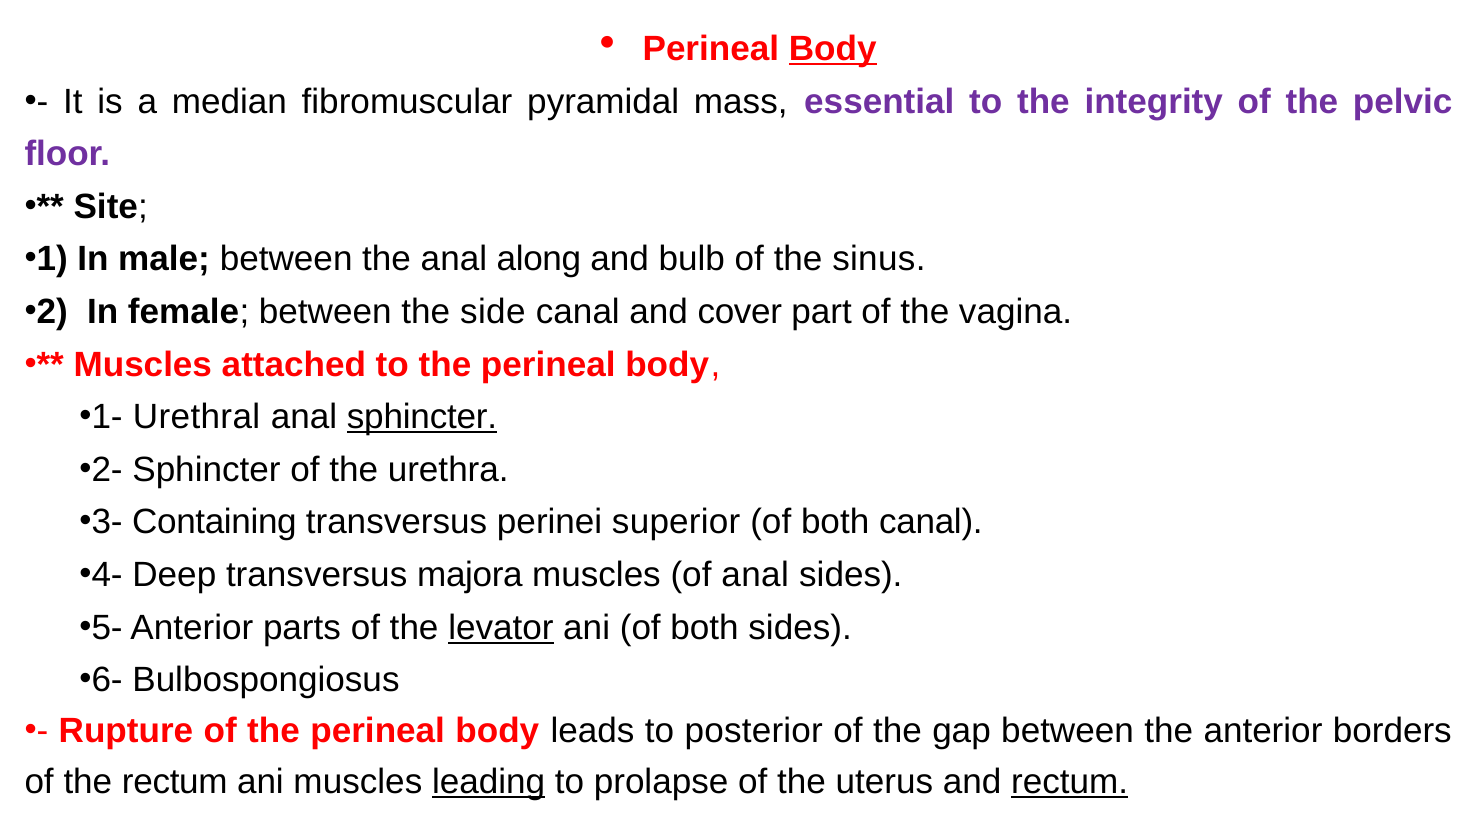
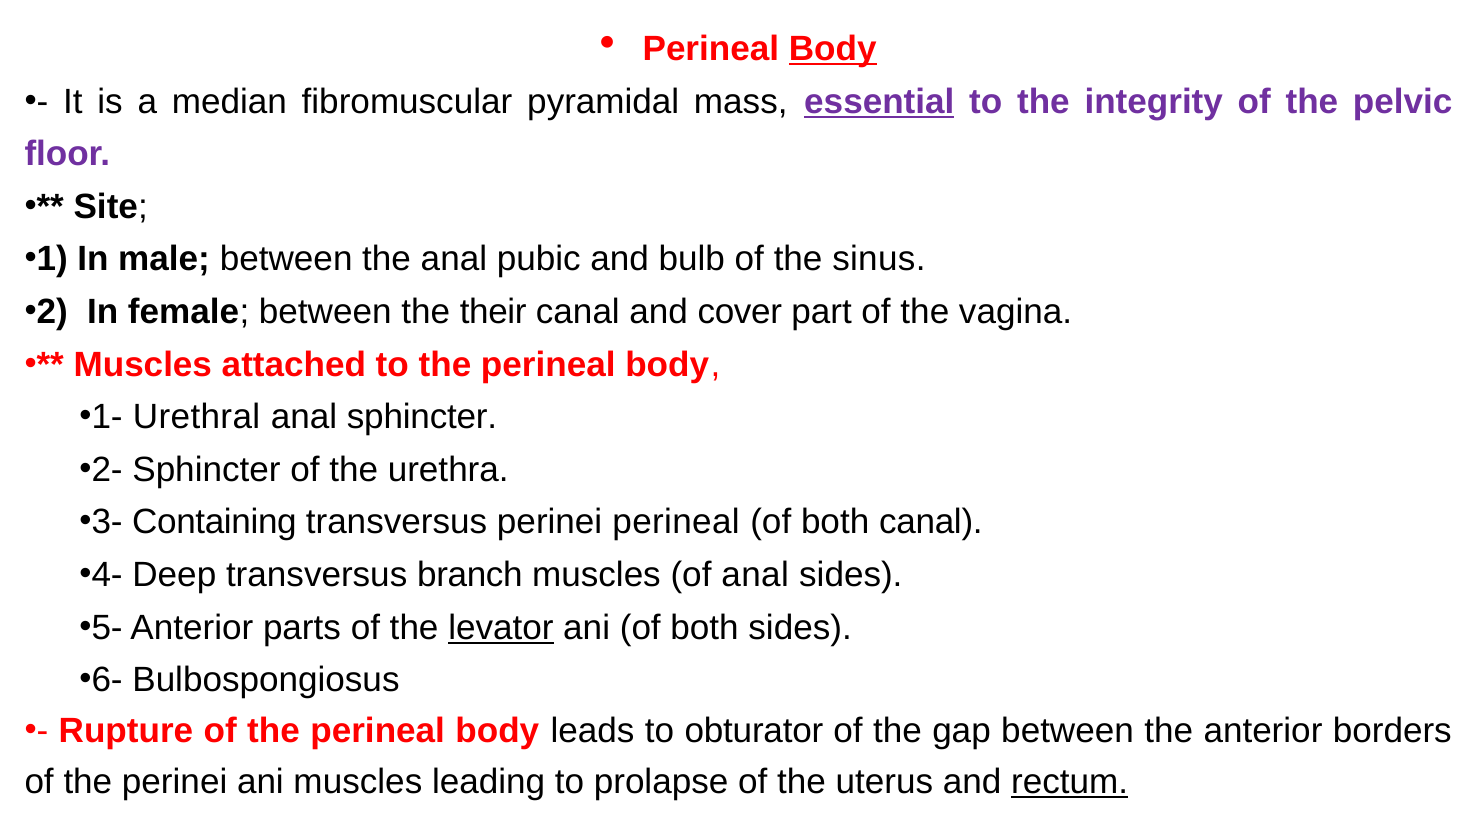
essential underline: none -> present (879, 102)
along: along -> pubic (539, 259)
side: side -> their (493, 312)
sphincter underline: present -> none (422, 417)
perinei superior: superior -> perineal (676, 522)
majora: majora -> branch (470, 575)
posterior: posterior -> obturator (754, 731)
the rectum: rectum -> perinei (175, 782)
leading underline: present -> none (489, 782)
